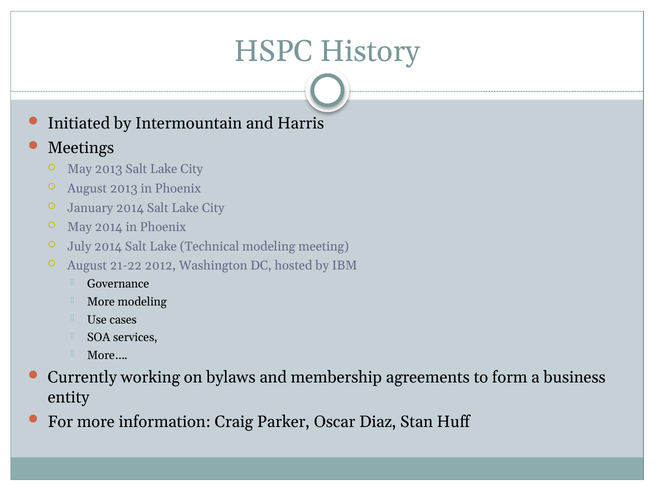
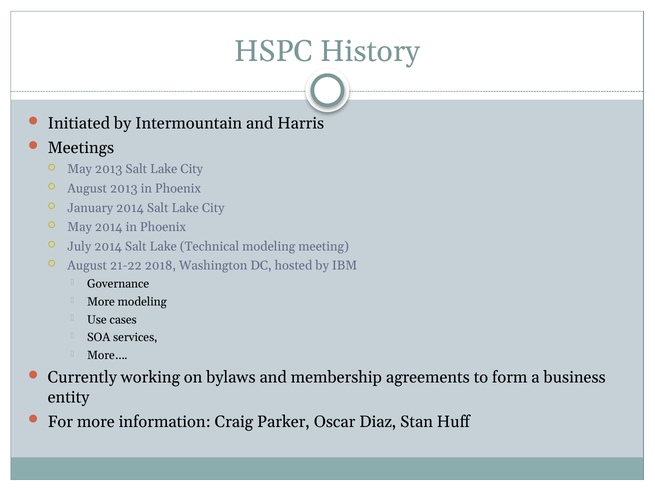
2012: 2012 -> 2018 (160, 266)
